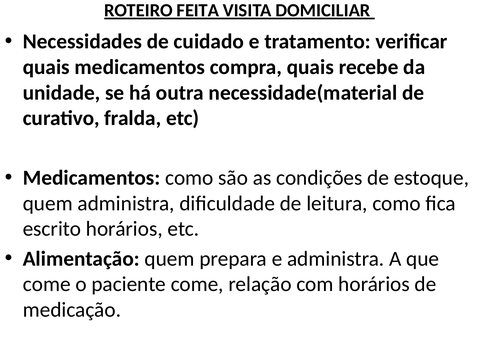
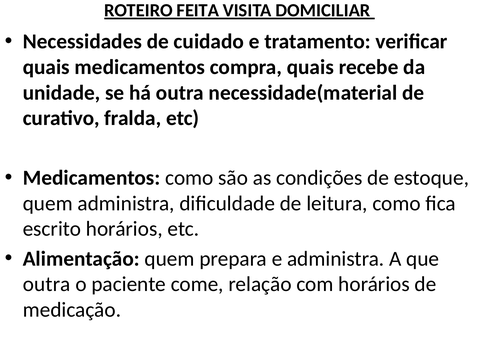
come: come -> outra (47, 284)
